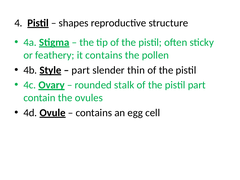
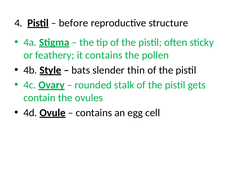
shapes: shapes -> before (74, 23)
part: part -> bats (81, 70)
pistil part: part -> gets (197, 85)
